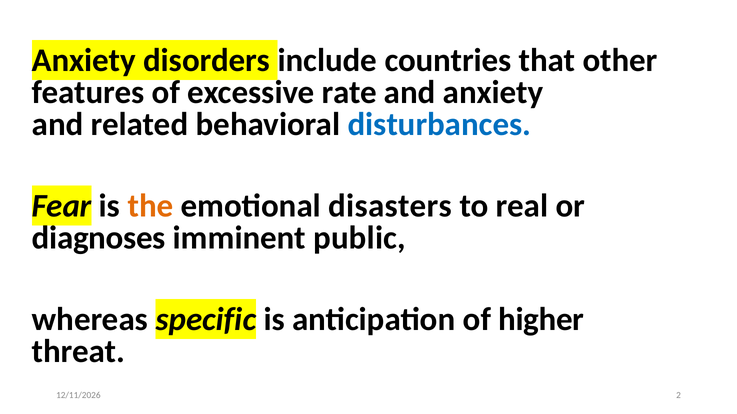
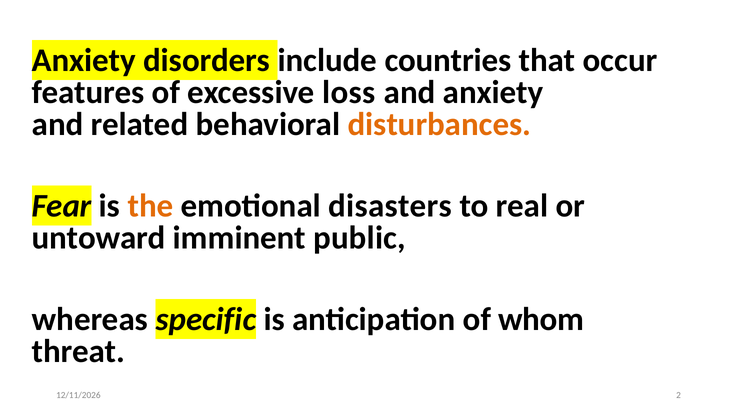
other: other -> occur (620, 60)
rate: rate -> loss (349, 93)
disturbances colour: blue -> orange (439, 125)
diagnoses: diagnoses -> untoward (99, 238)
higher: higher -> whom (541, 320)
